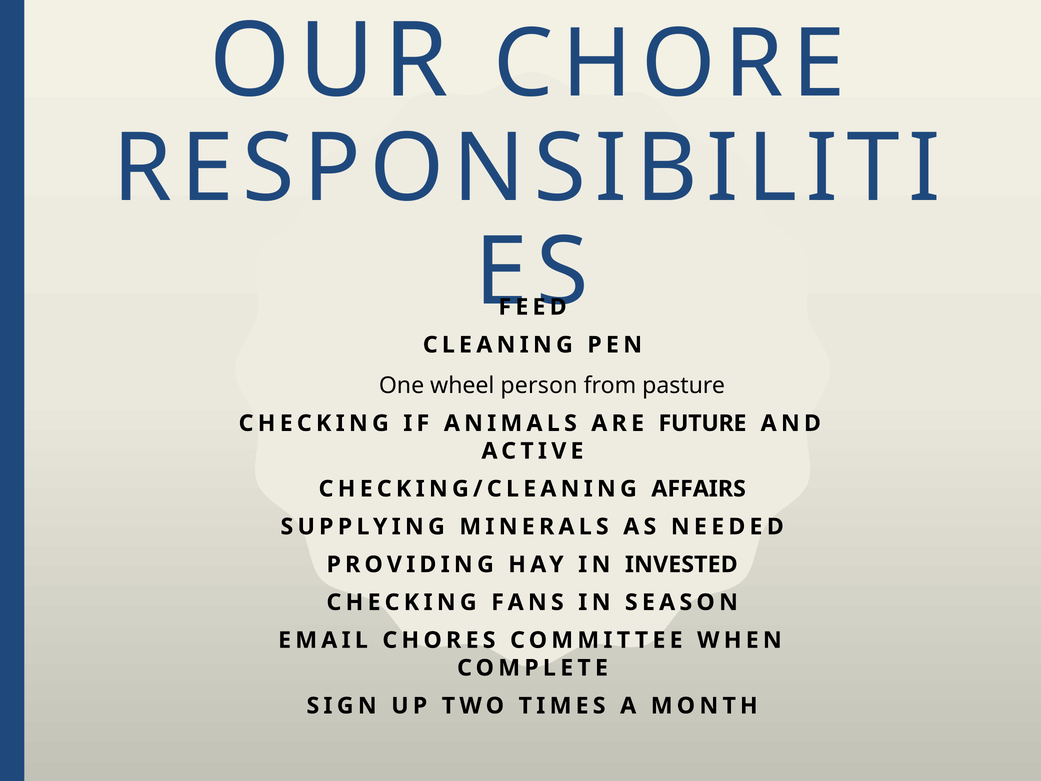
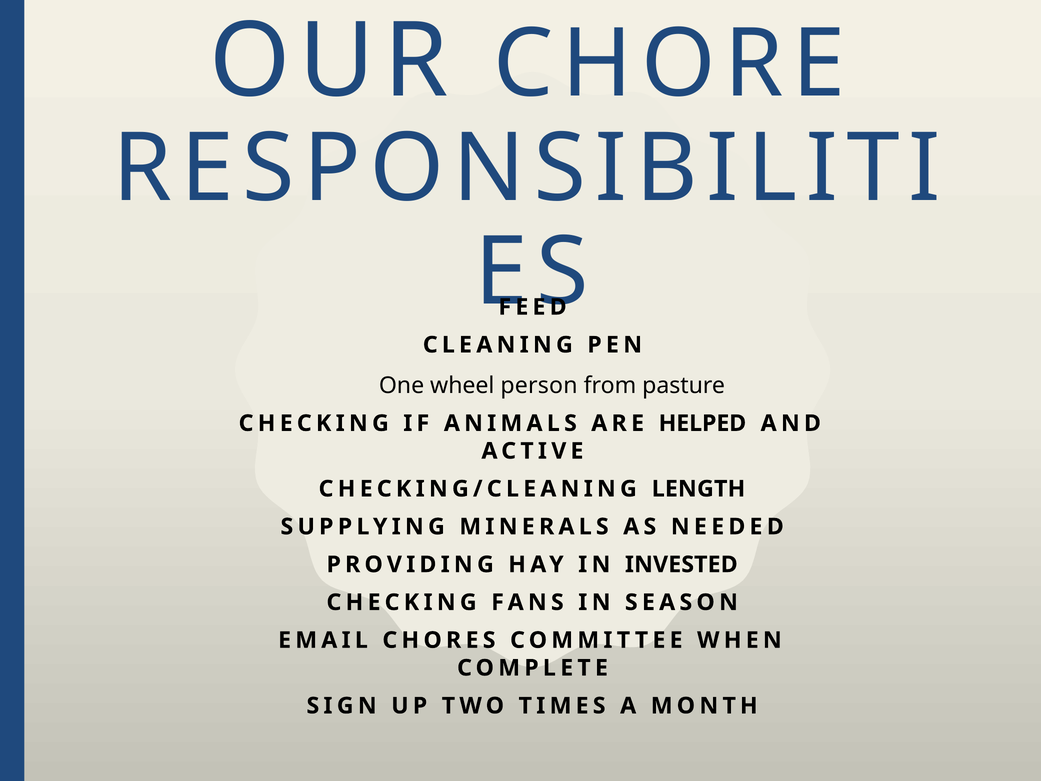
FUTURE: FUTURE -> HELPED (702, 423)
AFFAIRS: AFFAIRS -> LENGTH (698, 489)
